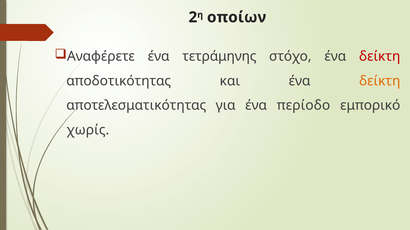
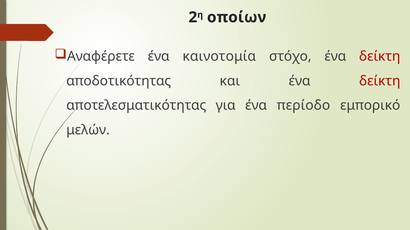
τετράμηνης: τετράμηνης -> καινοτομία (219, 57)
δείκτη colour: orange -> red (380, 81)
χωρίς: χωρίς -> μελών (88, 130)
